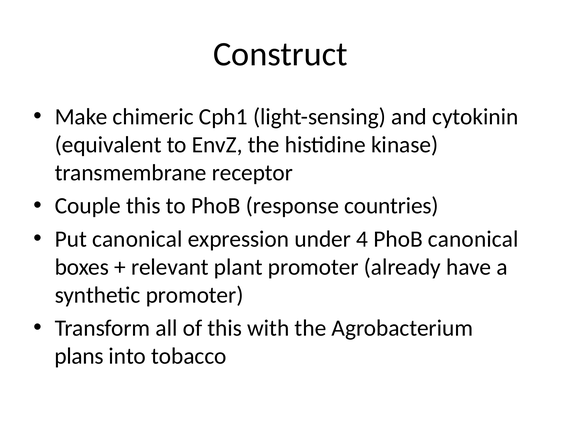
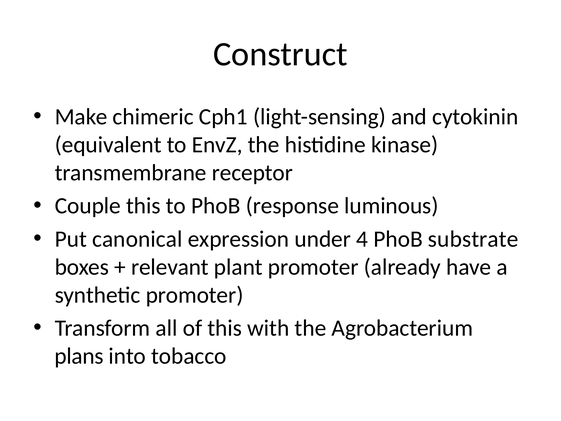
countries: countries -> luminous (391, 206)
PhoB canonical: canonical -> substrate (473, 239)
